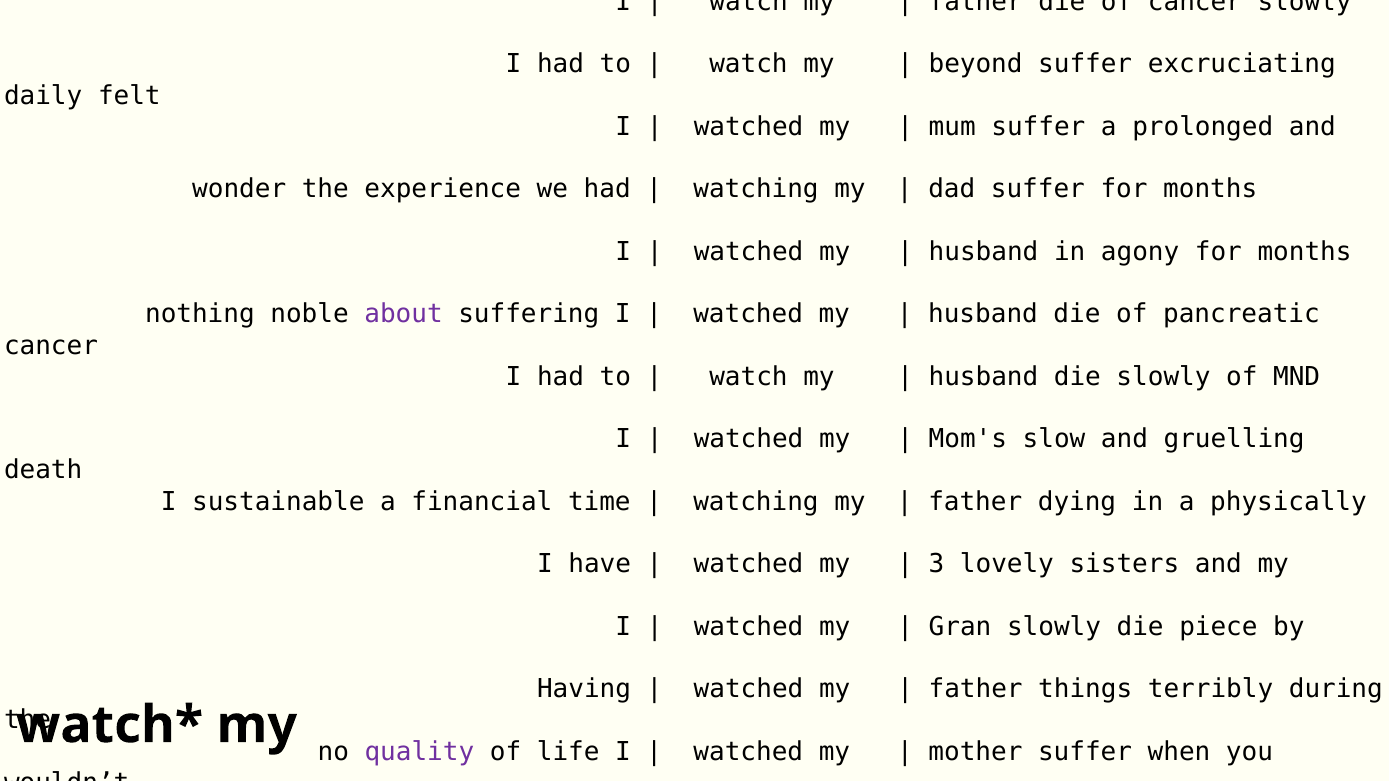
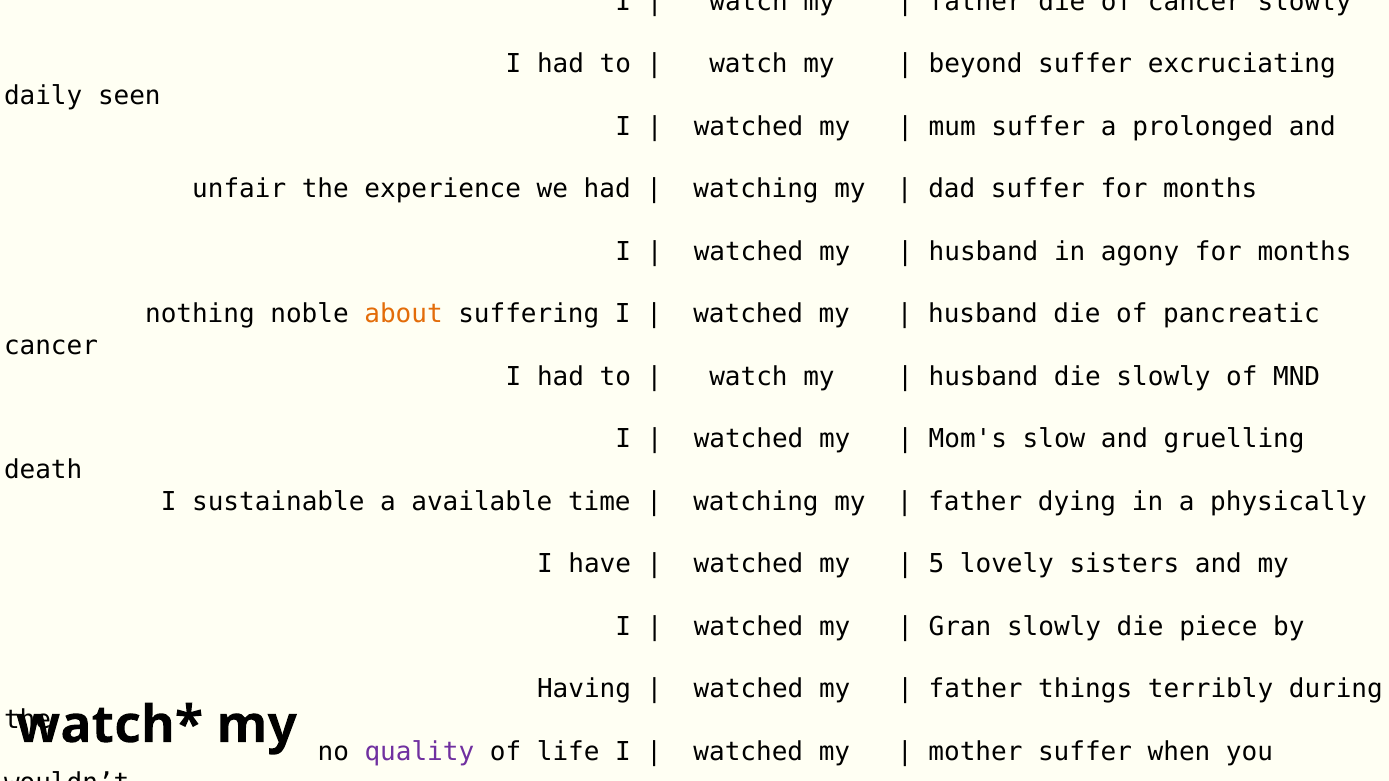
felt: felt -> seen (129, 96)
wonder: wonder -> unfair (239, 189)
about colour: purple -> orange (404, 314)
financial: financial -> available (482, 502)
3: 3 -> 5 (936, 564)
